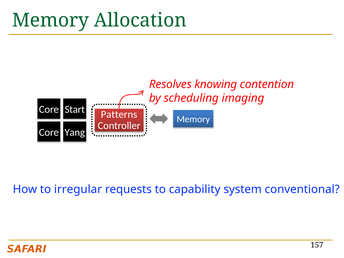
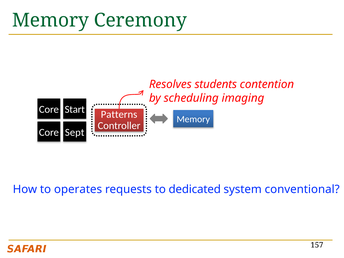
Allocation: Allocation -> Ceremony (140, 20)
knowing: knowing -> students (216, 84)
Yang: Yang -> Sept (75, 132)
irregular: irregular -> operates (78, 189)
capability: capability -> dedicated (195, 189)
